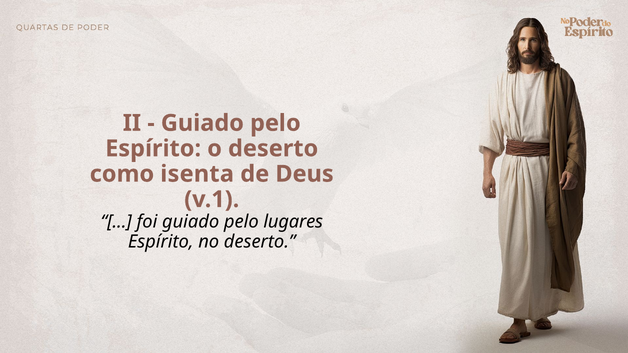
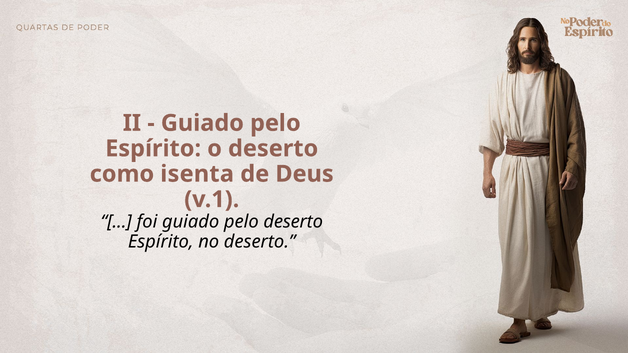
pelo lugares: lugares -> deserto (293, 222)
